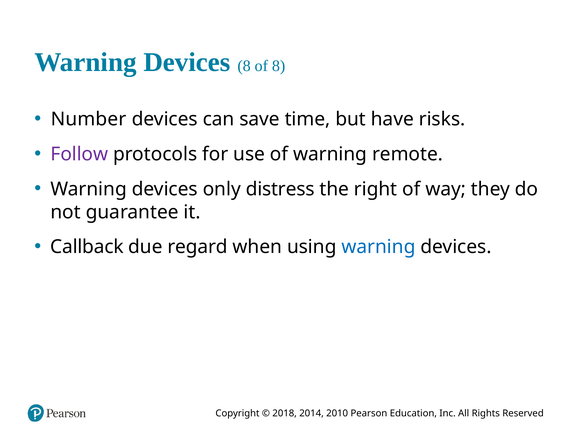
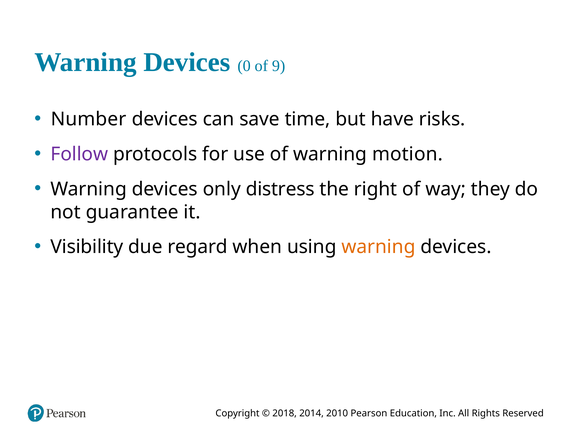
Devices 8: 8 -> 0 (244, 66)
of 8: 8 -> 9 (279, 66)
remote: remote -> motion (407, 154)
Callback: Callback -> Visibility (87, 247)
warning colour: blue -> orange (378, 247)
